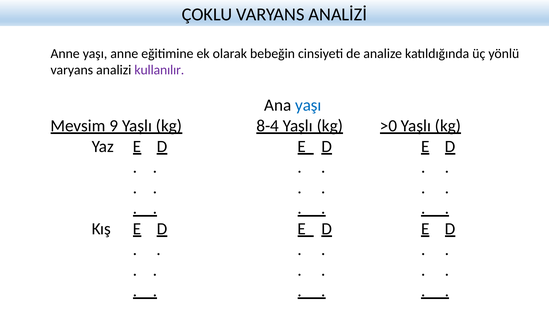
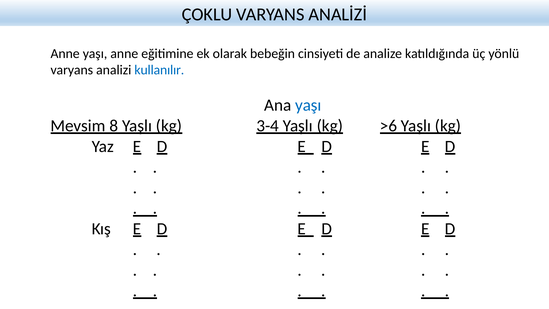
kullanılır colour: purple -> blue (159, 70)
9: 9 -> 8 (114, 126)
8-4: 8-4 -> 3-4 (268, 126)
>0: >0 -> >6 (389, 126)
